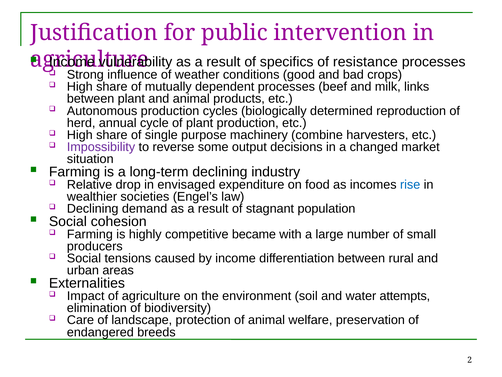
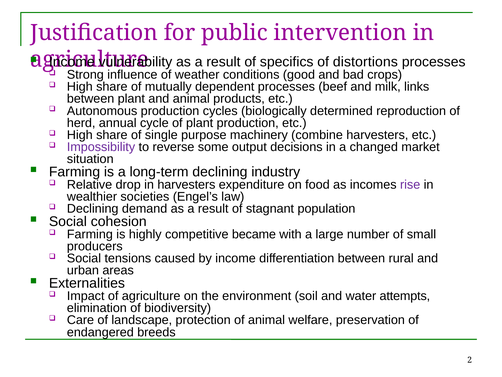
resistance: resistance -> distortions (365, 62)
in envisaged: envisaged -> harvesters (186, 184)
rise colour: blue -> purple (410, 184)
